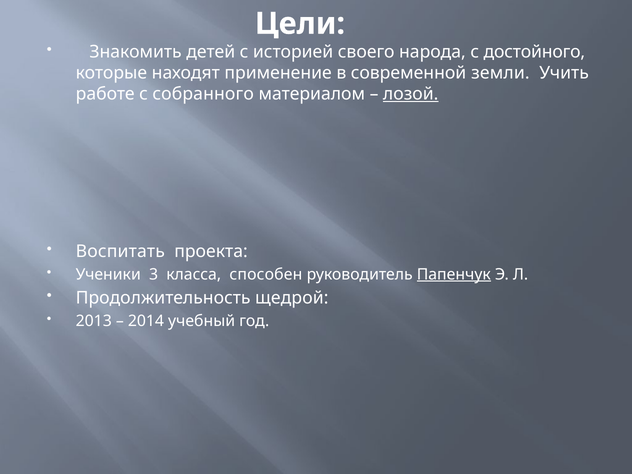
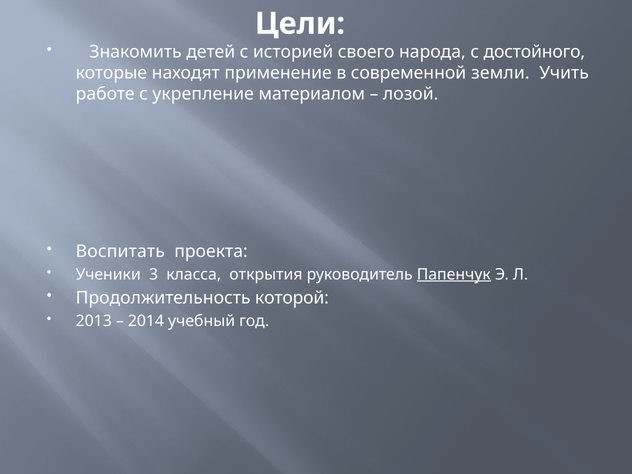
собранного: собранного -> укрепление (203, 94)
лозой underline: present -> none (411, 94)
способен: способен -> открытия (266, 274)
щедрой: щедрой -> которой (292, 298)
